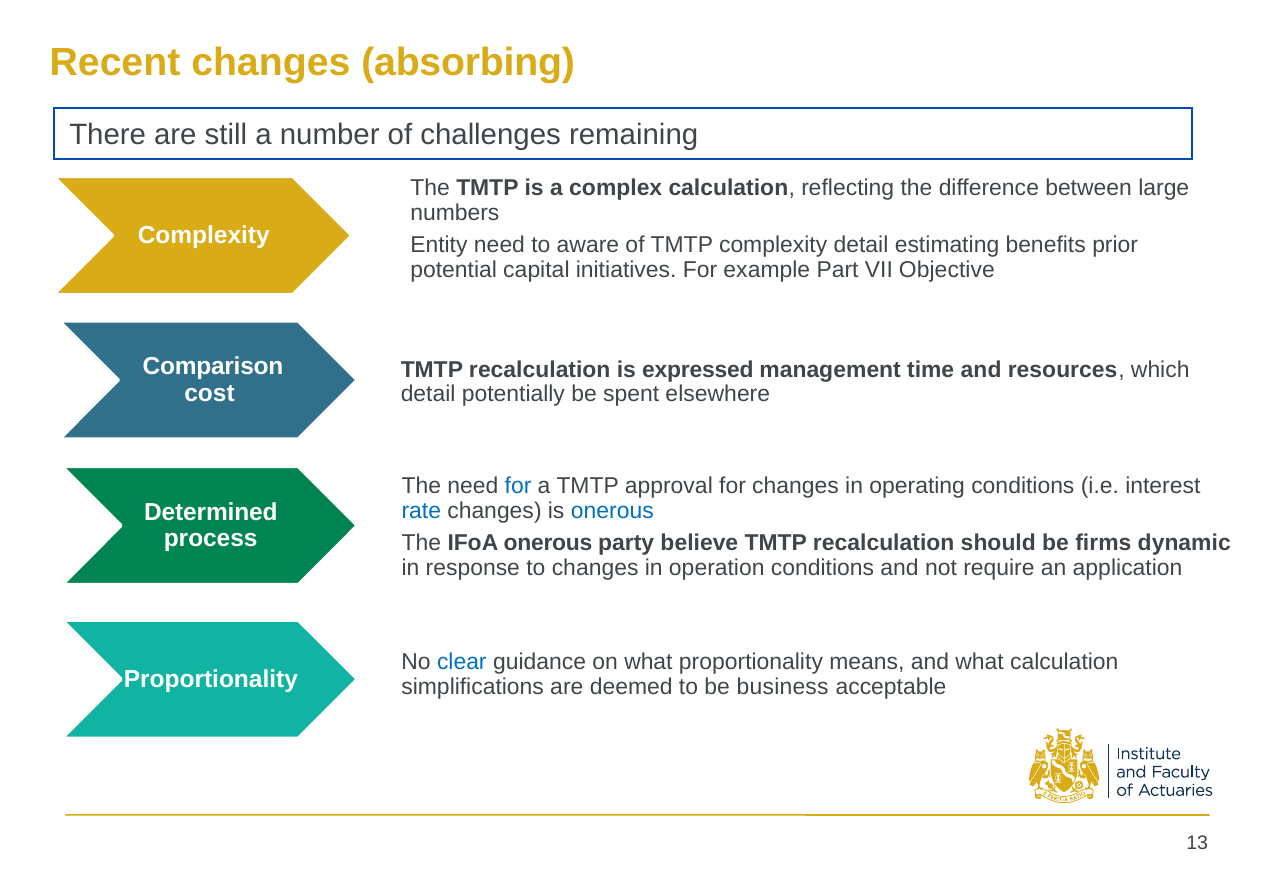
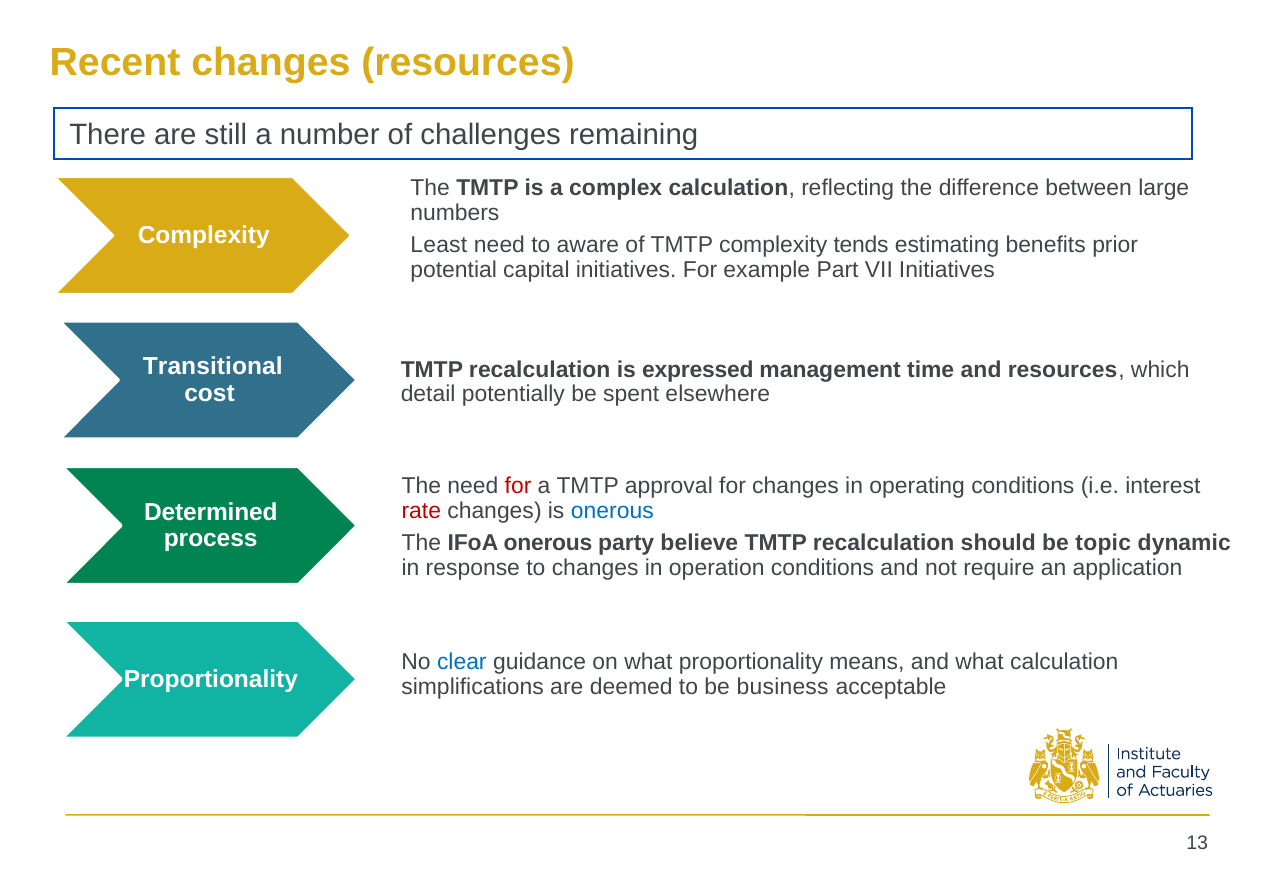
changes absorbing: absorbing -> resources (468, 63)
Entity: Entity -> Least (439, 245)
complexity detail: detail -> tends (861, 245)
VII Objective: Objective -> Initiatives (947, 270)
Comparison: Comparison -> Transitional (213, 366)
for colour: blue -> red (518, 486)
rate colour: blue -> red (421, 510)
firms: firms -> topic (1103, 543)
